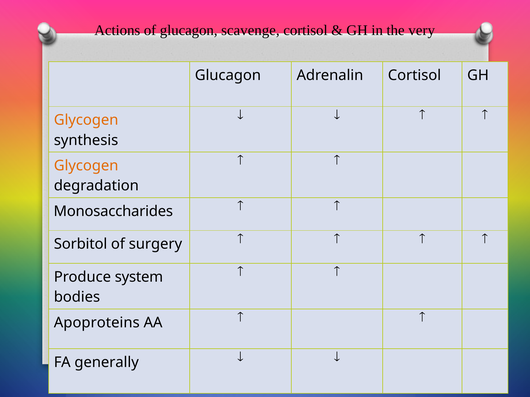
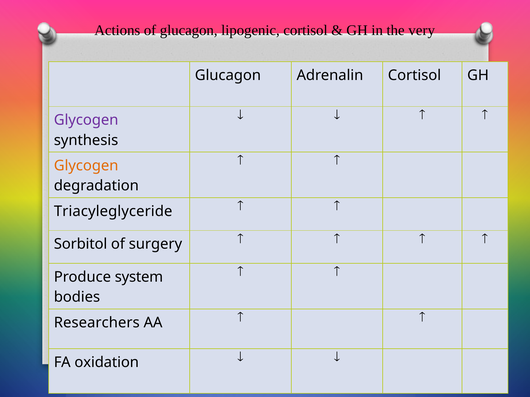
scavenge: scavenge -> lipogenic (250, 30)
Glycogen colour: orange -> purple (86, 120)
Monosaccharides: Monosaccharides -> Triacyleglyceride (113, 211)
Apoproteins: Apoproteins -> Researchers (97, 323)
generally: generally -> oxidation (107, 363)
